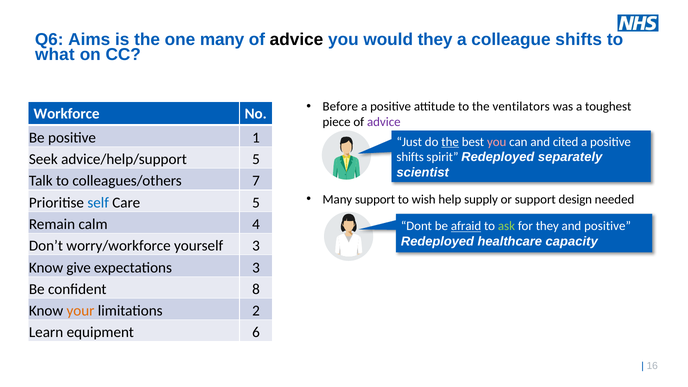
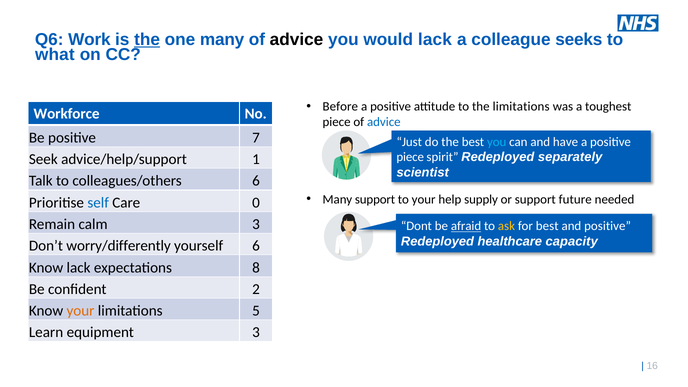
Aims: Aims -> Work (89, 40)
the underline: none -> present (147, 40)
would they: they -> lack (435, 40)
colleague shifts: shifts -> seeks (579, 40)
the ventilators: ventilators -> limitations (521, 106)
advice colour: purple -> blue (384, 122)
1: 1 -> 7 (256, 138)
the underline: present -> none (450, 142)
you colour: pink -> light blue (497, 142)
cited: cited -> have (566, 142)
shifts: shifts -> piece (410, 157)
advice/help/support 5: 5 -> 1 (256, 159)
colleagues/others 7: 7 -> 6 (256, 181)
to wish: wish -> your (424, 199)
design: design -> future (575, 199)
Care 5: 5 -> 0 (256, 203)
calm 4: 4 -> 3 (256, 224)
ask colour: light green -> yellow (506, 226)
for they: they -> best (547, 226)
worry/workforce: worry/workforce -> worry/differently (119, 246)
yourself 3: 3 -> 6 (256, 246)
Know give: give -> lack (79, 268)
expectations 3: 3 -> 8 (256, 268)
8: 8 -> 2 (256, 289)
2: 2 -> 5 (256, 311)
equipment 6: 6 -> 3 (256, 332)
